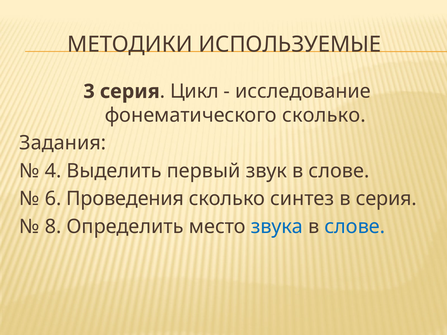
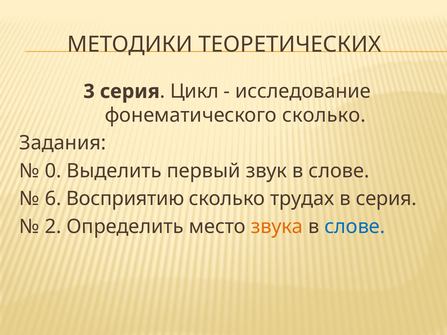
ИСПОЛЬЗУЕМЫЕ: ИСПОЛЬЗУЕМЫЕ -> ТЕОРЕТИЧЕСКИХ (290, 44)
4: 4 -> 0 (53, 171)
Проведения: Проведения -> Восприятию (125, 199)
синтез: синтез -> трудах (302, 199)
8: 8 -> 2 (53, 227)
звука colour: blue -> orange (277, 227)
